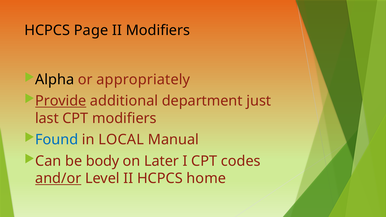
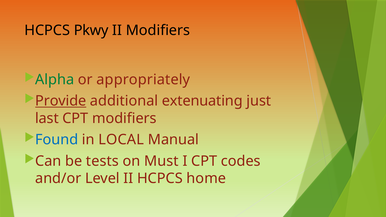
Page: Page -> Pkwy (91, 30)
Alpha colour: black -> green (55, 80)
department: department -> extenuating (202, 101)
body: body -> tests (102, 161)
Later: Later -> Must (161, 161)
and/or underline: present -> none (58, 178)
